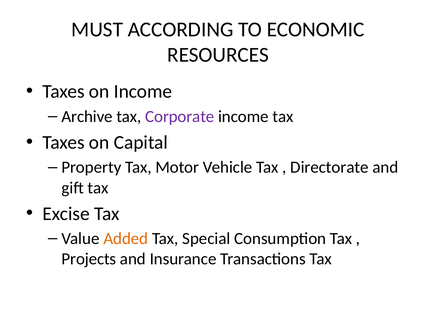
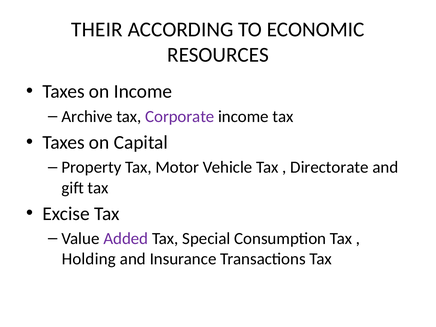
MUST: MUST -> THEIR (97, 29)
Added colour: orange -> purple (126, 239)
Projects: Projects -> Holding (89, 259)
